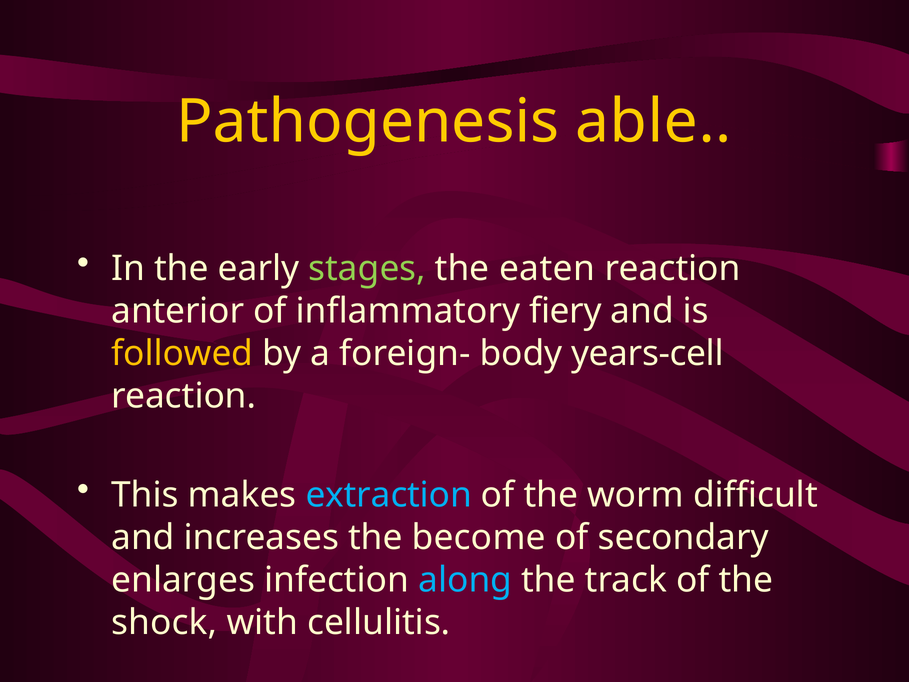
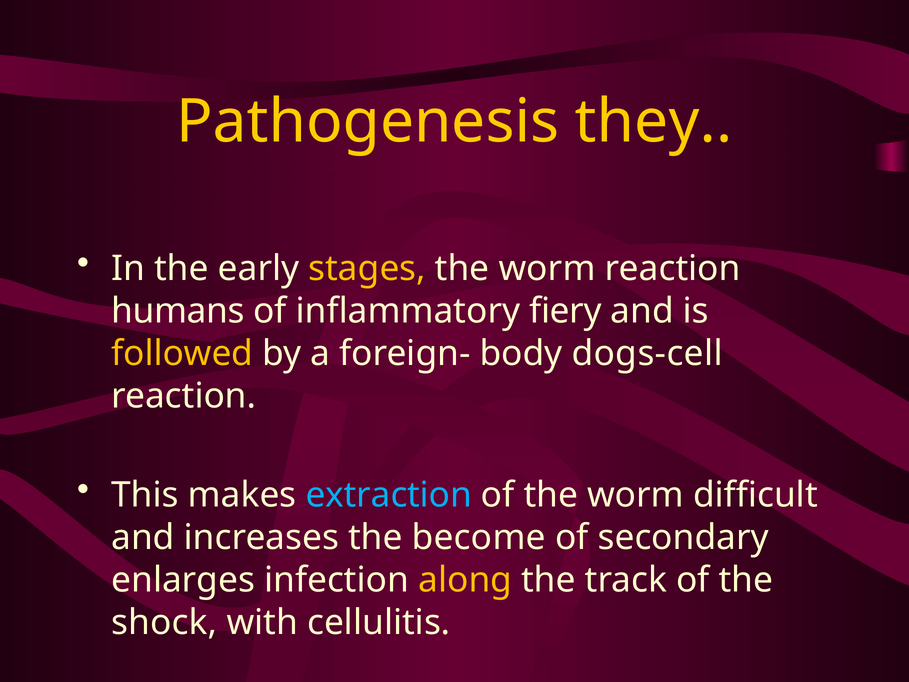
able: able -> they (654, 122)
stages colour: light green -> yellow (367, 269)
eaten: eaten -> worm (547, 269)
anterior: anterior -> humans (178, 311)
years-cell: years-cell -> dogs-cell (647, 354)
along colour: light blue -> yellow (465, 580)
